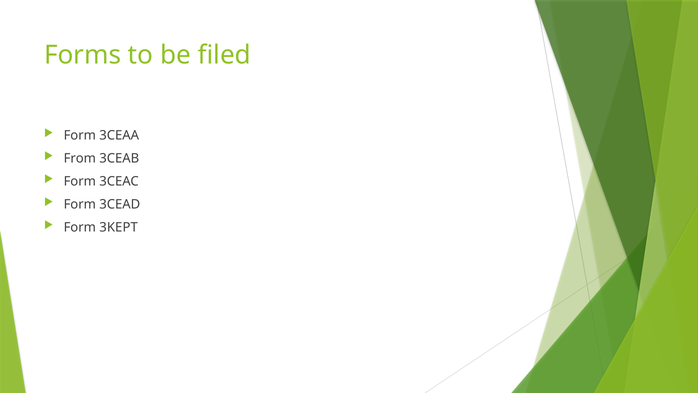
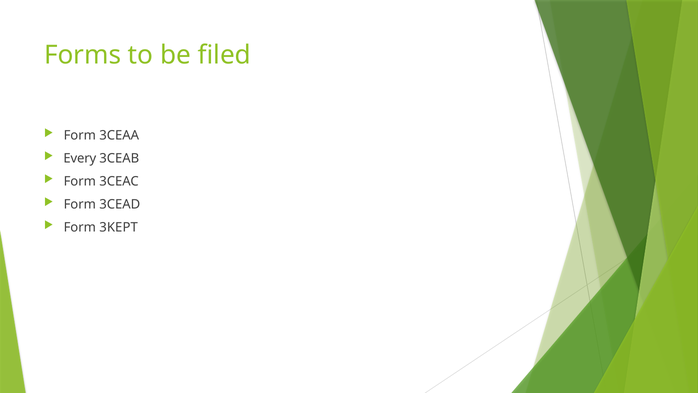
From: From -> Every (80, 158)
